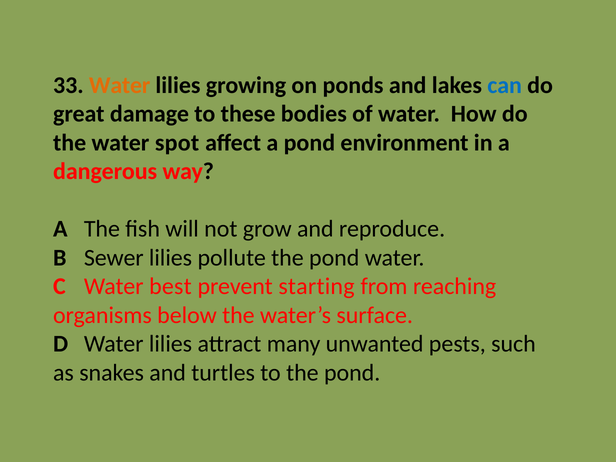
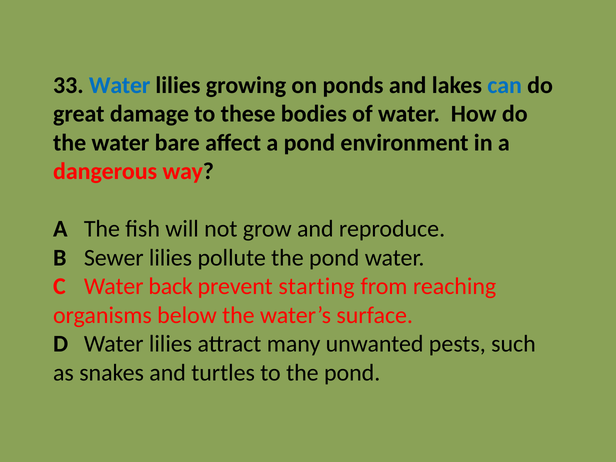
Water colour: orange -> blue (120, 85)
spot: spot -> bare (177, 143)
best: best -> back (171, 286)
